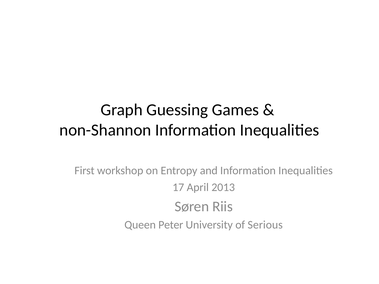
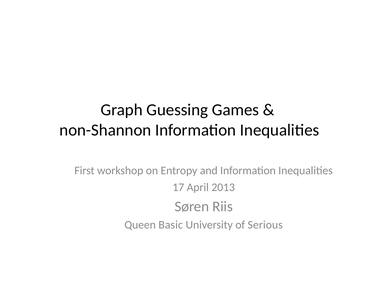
Peter: Peter -> Basic (171, 225)
